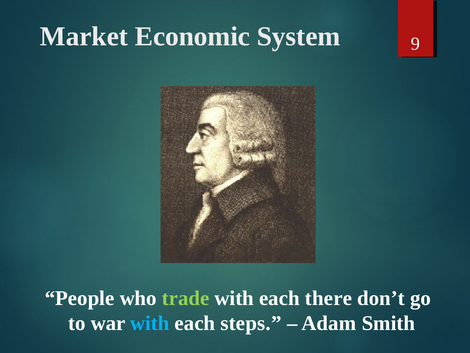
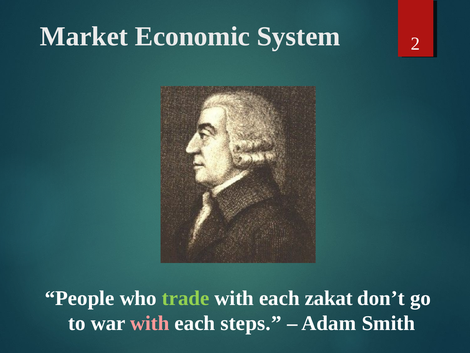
9: 9 -> 2 (415, 44)
there: there -> zakat (329, 298)
with colour: light blue -> pink (150, 323)
